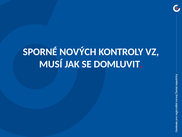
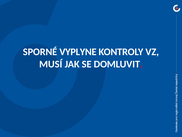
NOVÝCH: NOVÝCH -> VYPLYNE (78, 52)
